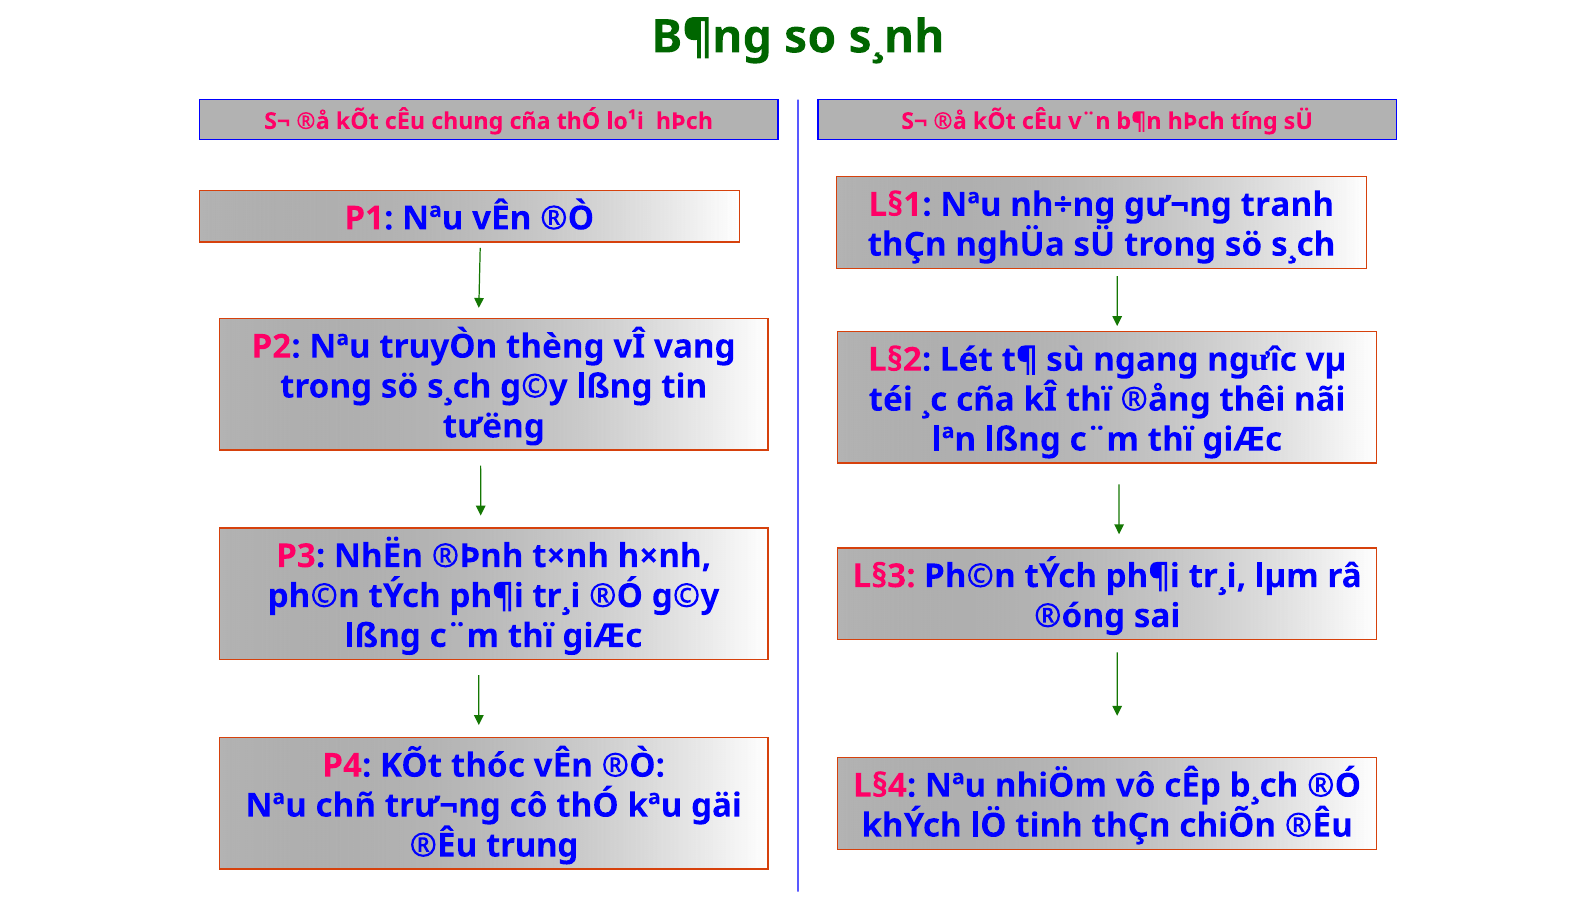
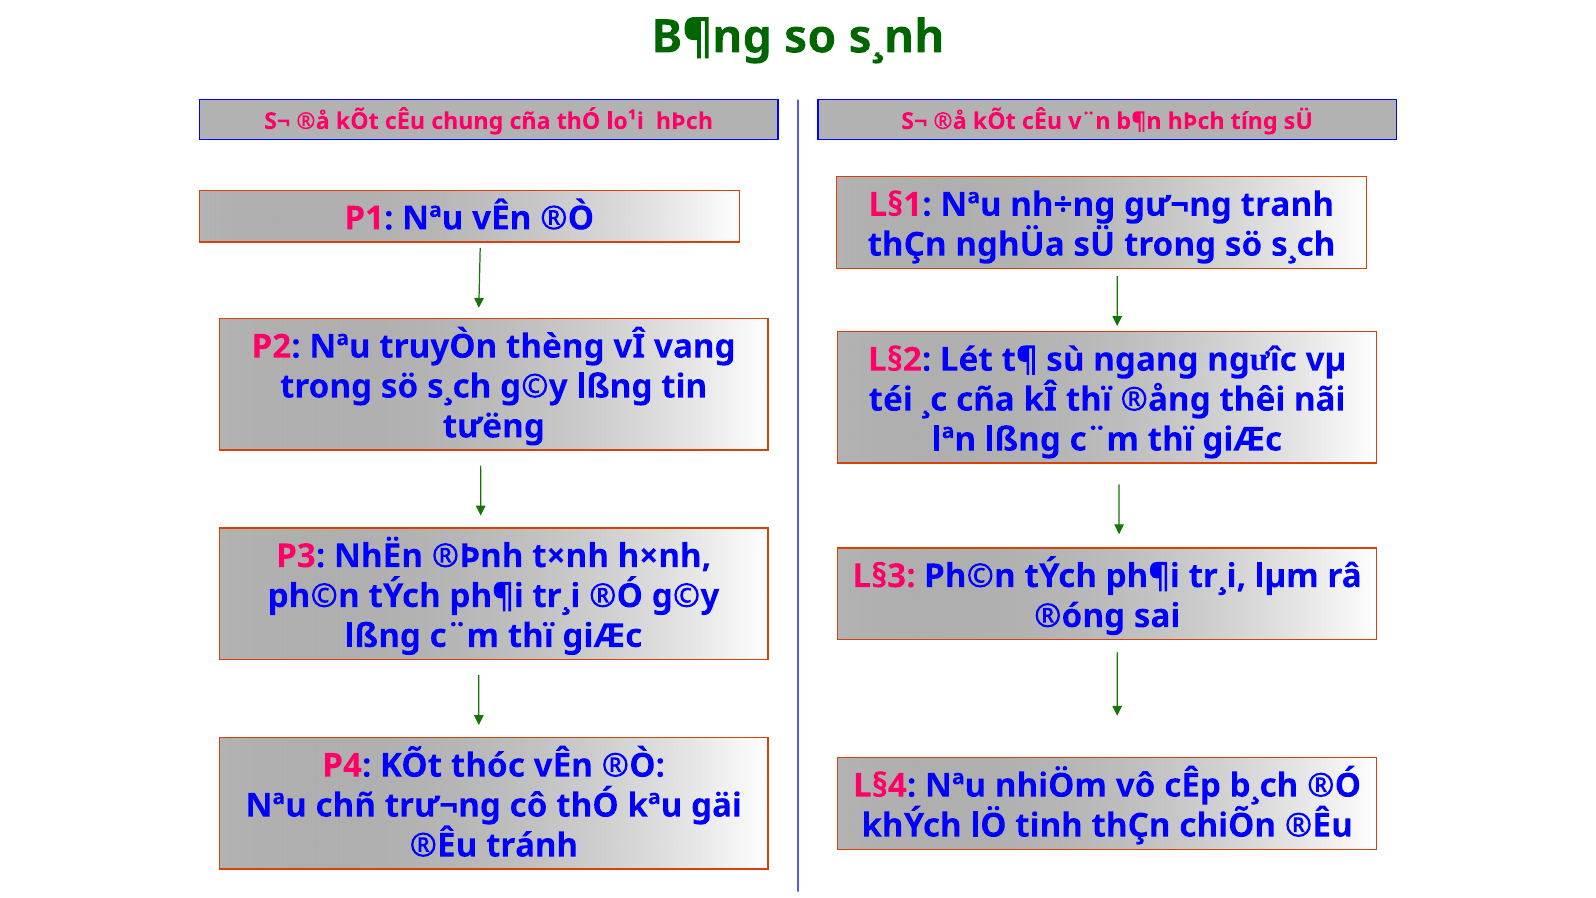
trung: trung -> tránh (532, 845)
